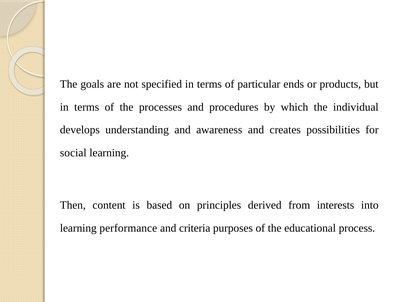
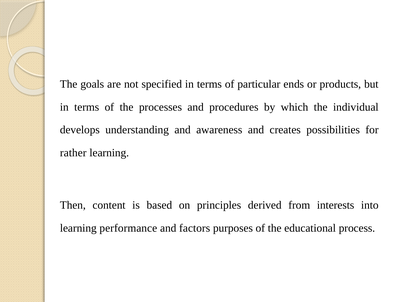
social: social -> rather (73, 153)
criteria: criteria -> factors (195, 228)
